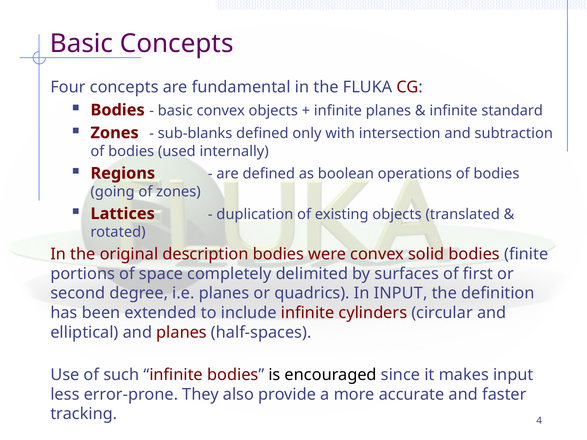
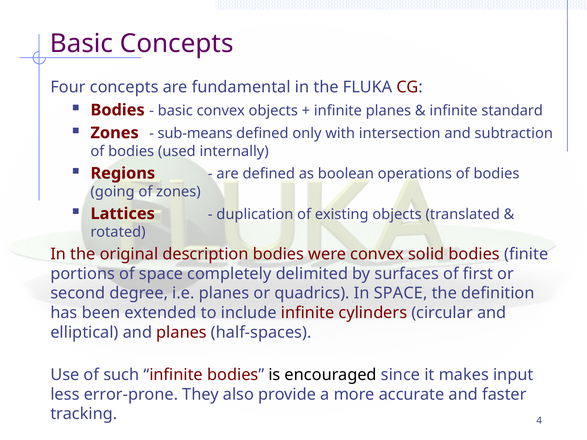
sub-blanks: sub-blanks -> sub-means (195, 133)
In INPUT: INPUT -> SPACE (401, 293)
